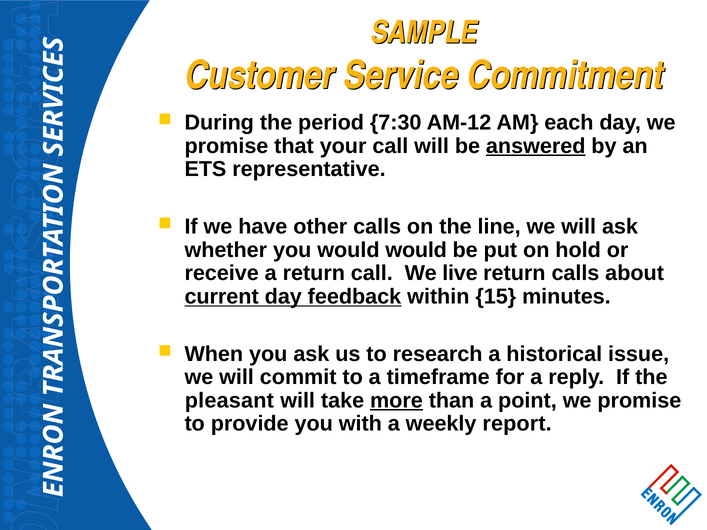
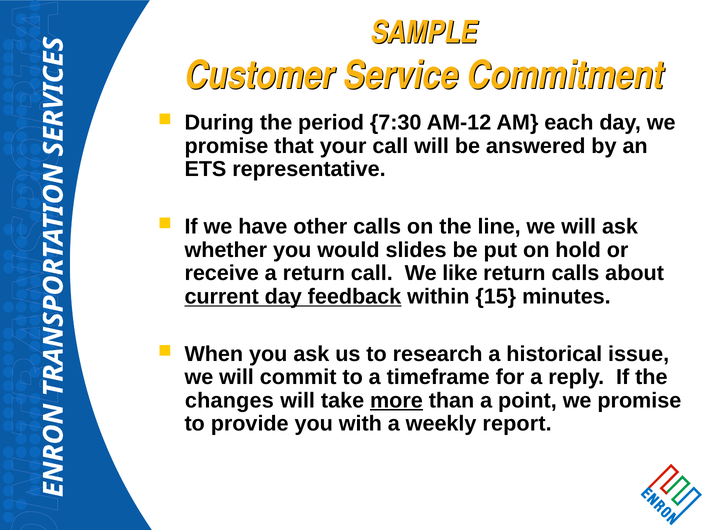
answered underline: present -> none (536, 146)
would would: would -> slides (416, 250)
live: live -> like (460, 273)
pleasant: pleasant -> changes (229, 401)
